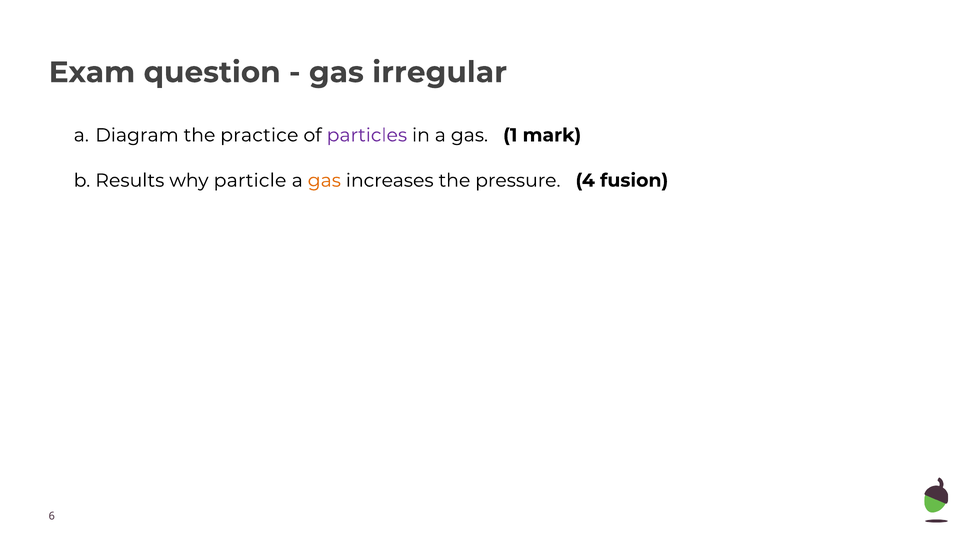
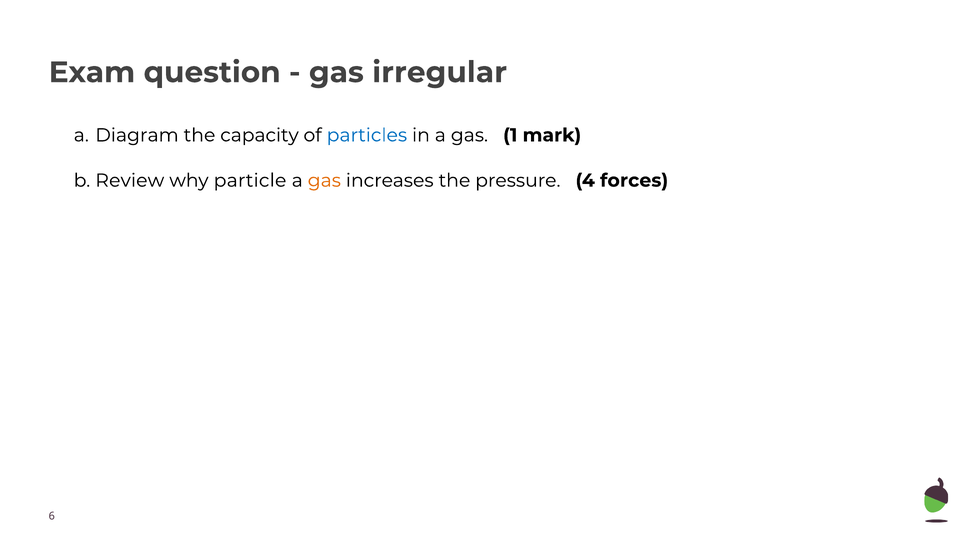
practice: practice -> capacity (259, 135)
particles colour: purple -> blue (367, 135)
Results: Results -> Review (130, 181)
fusion: fusion -> forces (634, 181)
